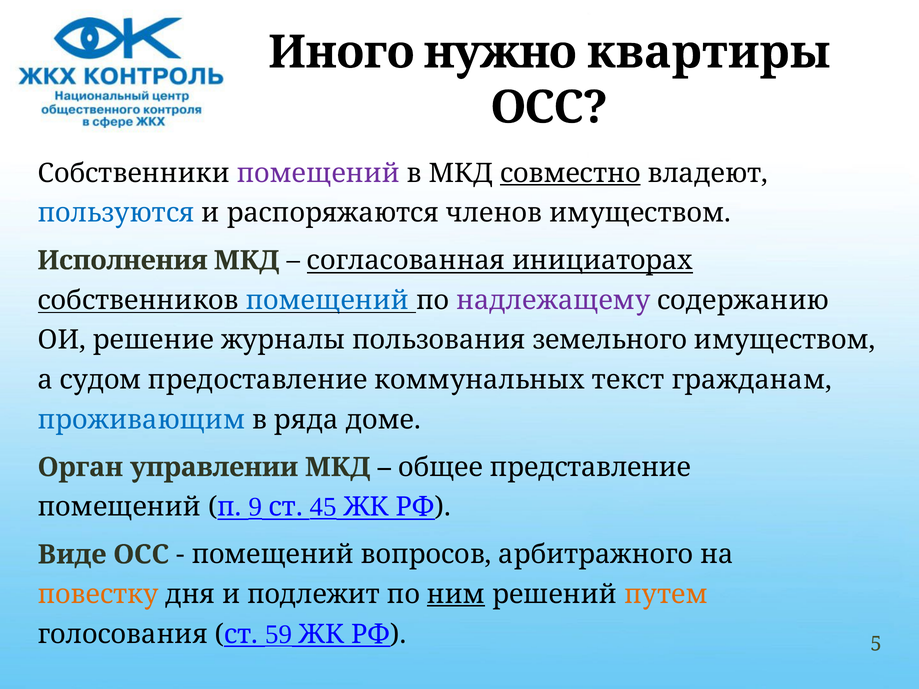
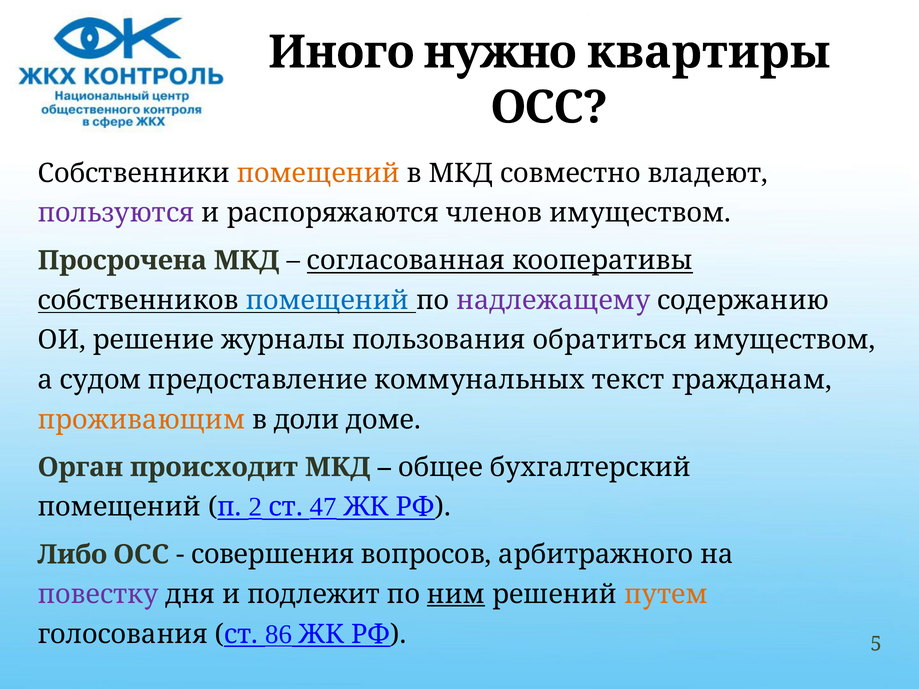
помещений colour: purple -> orange (318, 173)
совместно underline: present -> none (570, 173)
пользуются colour: blue -> purple (116, 213)
Исполнения: Исполнения -> Просрочена (122, 261)
инициаторах: инициаторах -> кооперативы (602, 261)
земельного: земельного -> обратиться (610, 340)
проживающим colour: blue -> orange (141, 420)
ряда: ряда -> доли (306, 420)
управлении: управлении -> происходит (214, 467)
представление: представление -> бухгалтерский (590, 467)
9: 9 -> 2 (255, 507)
45: 45 -> 47 (323, 507)
Виде: Виде -> Либо (72, 555)
помещений: помещений -> совершения (273, 555)
повестку colour: orange -> purple (98, 595)
59: 59 -> 86 (279, 634)
